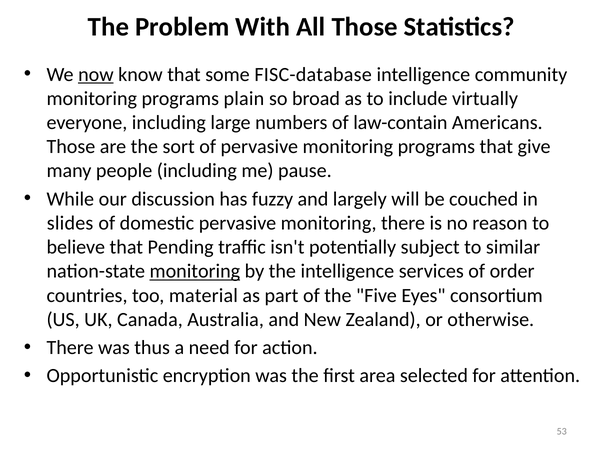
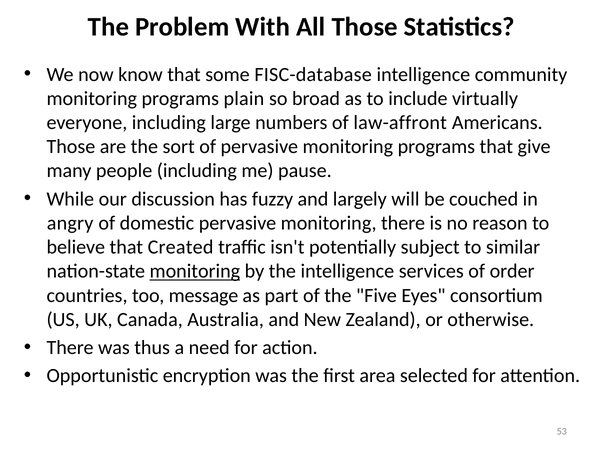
now underline: present -> none (96, 74)
law-contain: law-contain -> law-affront (400, 123)
slides: slides -> angry (70, 223)
Pending: Pending -> Created (181, 247)
material: material -> message (204, 296)
